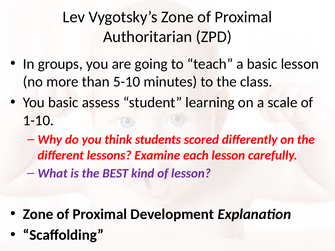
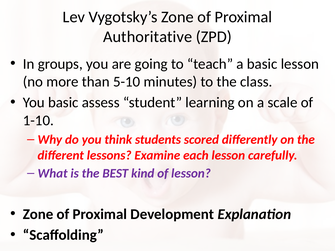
Authoritarian: Authoritarian -> Authoritative (148, 37)
